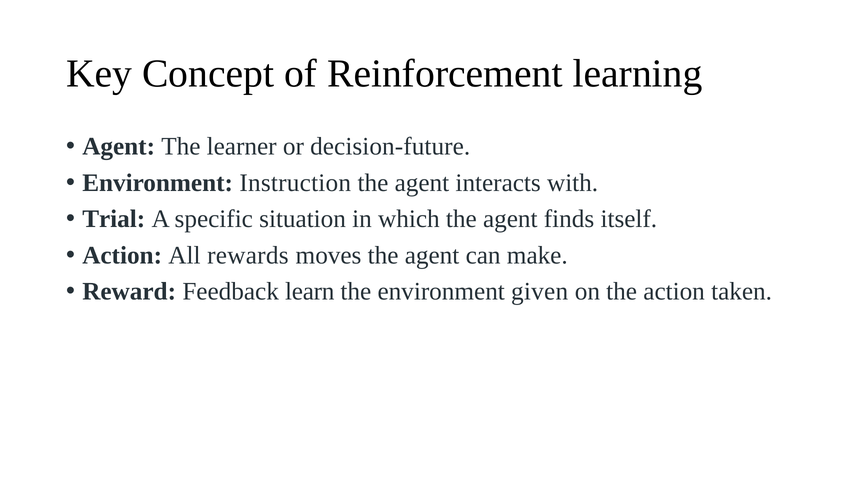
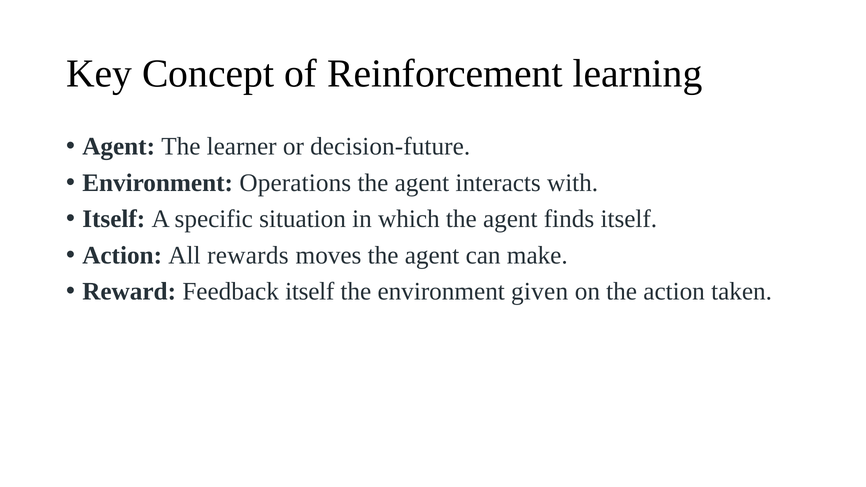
Instruction: Instruction -> Operations (295, 183)
Trial: Trial -> Itself (114, 219)
Feedback learn: learn -> itself (310, 292)
